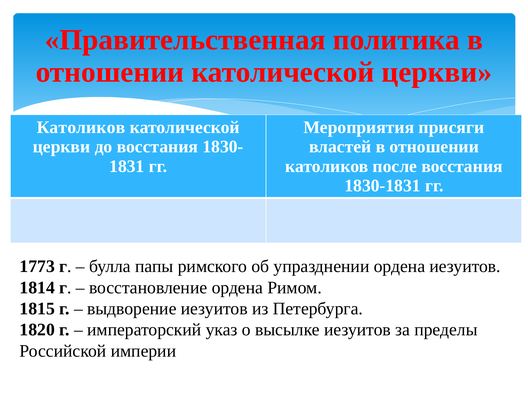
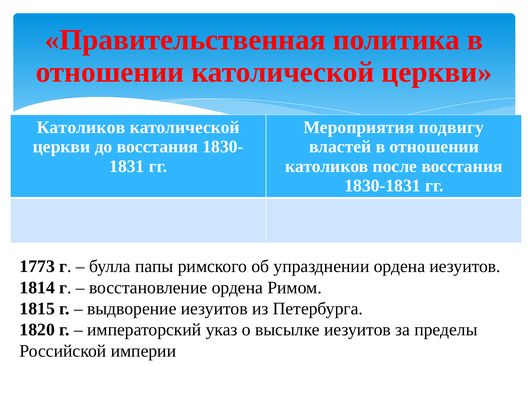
присяги: присяги -> подвигу (451, 127)
